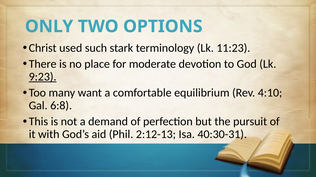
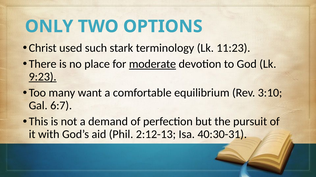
moderate underline: none -> present (152, 64)
4:10: 4:10 -> 3:10 (270, 93)
6:8: 6:8 -> 6:7 (61, 106)
